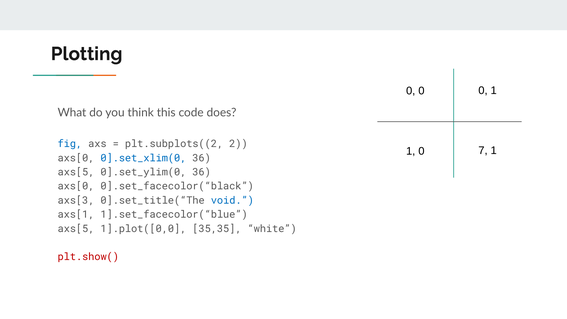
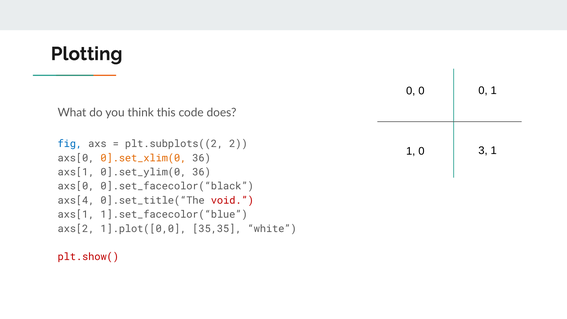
7: 7 -> 3 (483, 151)
0].set_xlim(0 colour: blue -> orange (143, 158)
axs[5: axs[5 -> axs[1 (76, 172)
axs[3: axs[3 -> axs[4 (76, 200)
void colour: blue -> red (232, 200)
axs[5: axs[5 -> axs[2 (76, 229)
